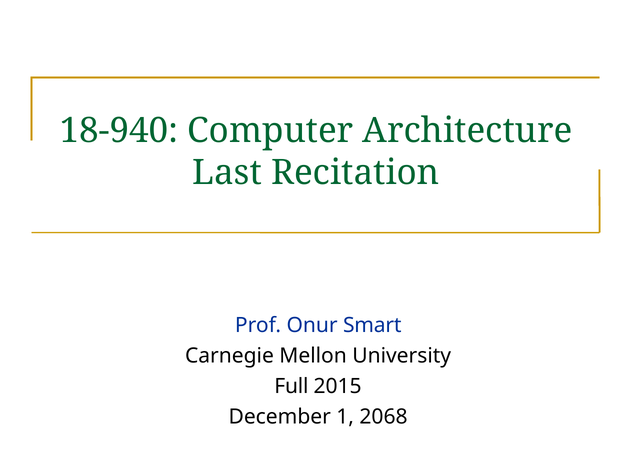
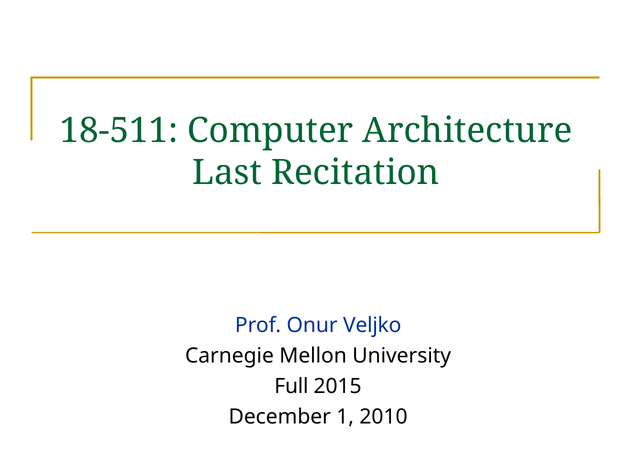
18-940: 18-940 -> 18-511 (119, 131)
Smart: Smart -> Veljko (372, 325)
2068: 2068 -> 2010 (384, 417)
